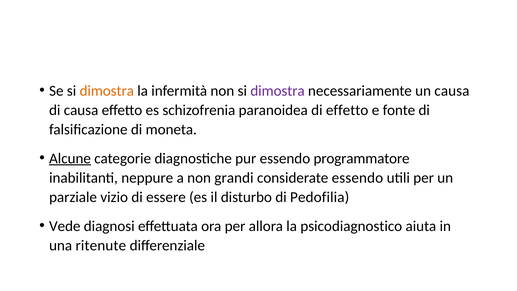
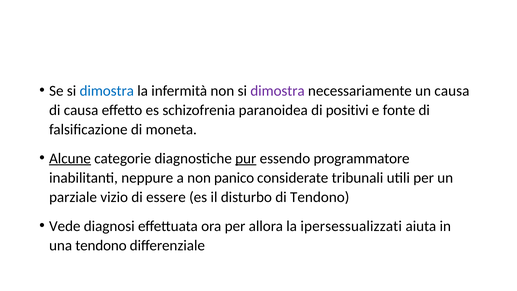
dimostra colour: orange -> blue (107, 91)
di effetto: effetto -> positivi (347, 110)
pur underline: none -> present (246, 158)
grandi: grandi -> panico (234, 178)
considerate essendo: essendo -> tribunali (357, 178)
di Pedofilia: Pedofilia -> Tendono (320, 197)
psicodiagnostico: psicodiagnostico -> ipersessualizzati (351, 226)
una ritenute: ritenute -> tendono (101, 245)
